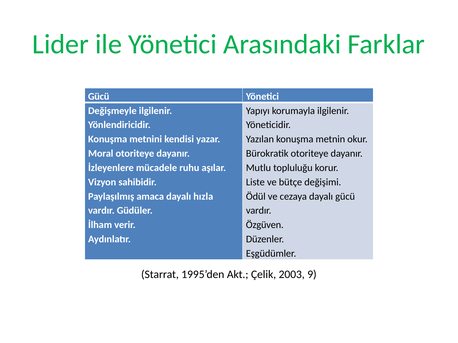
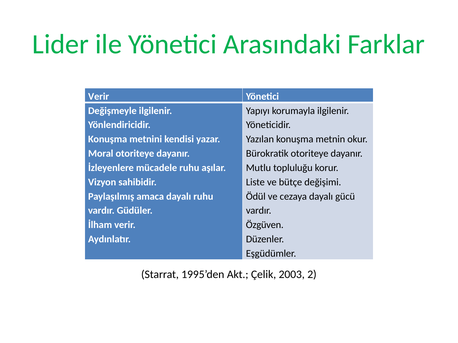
Gücü: Gücü -> Verir (99, 97)
dayalı hızla: hızla -> ruhu (203, 197)
9: 9 -> 2 (312, 275)
